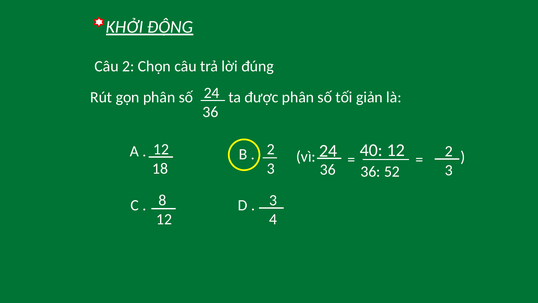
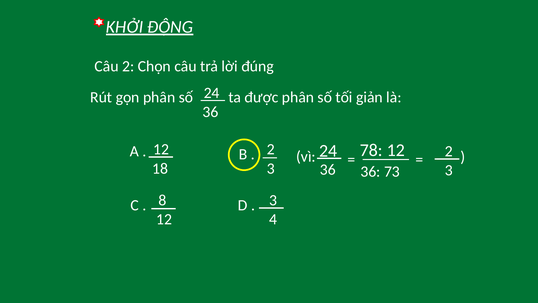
40: 40 -> 78 (371, 150)
52: 52 -> 73 (392, 171)
